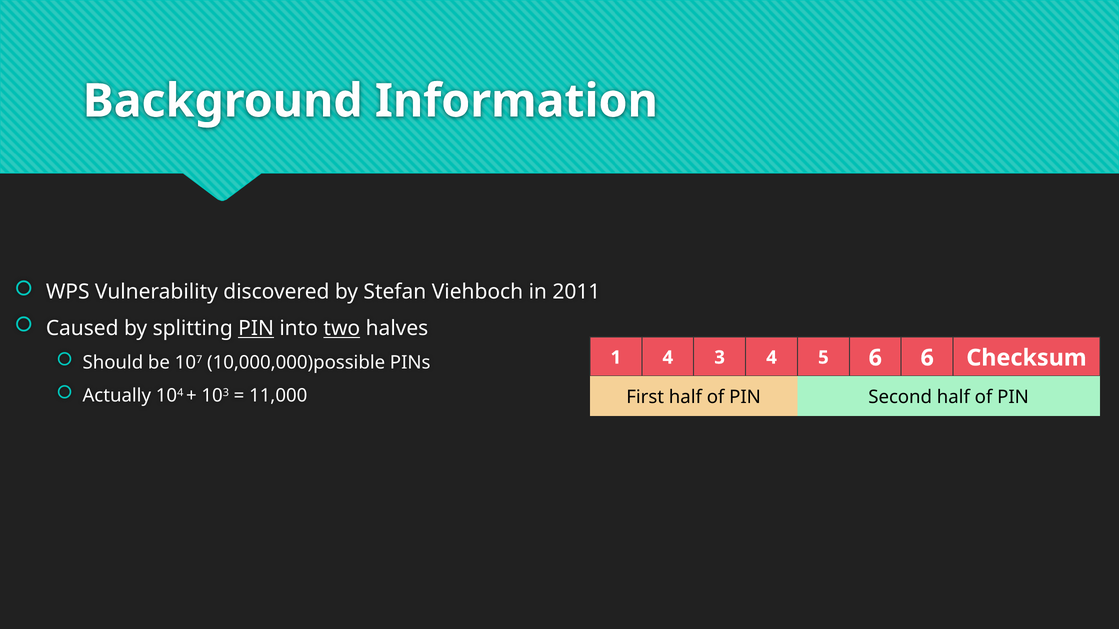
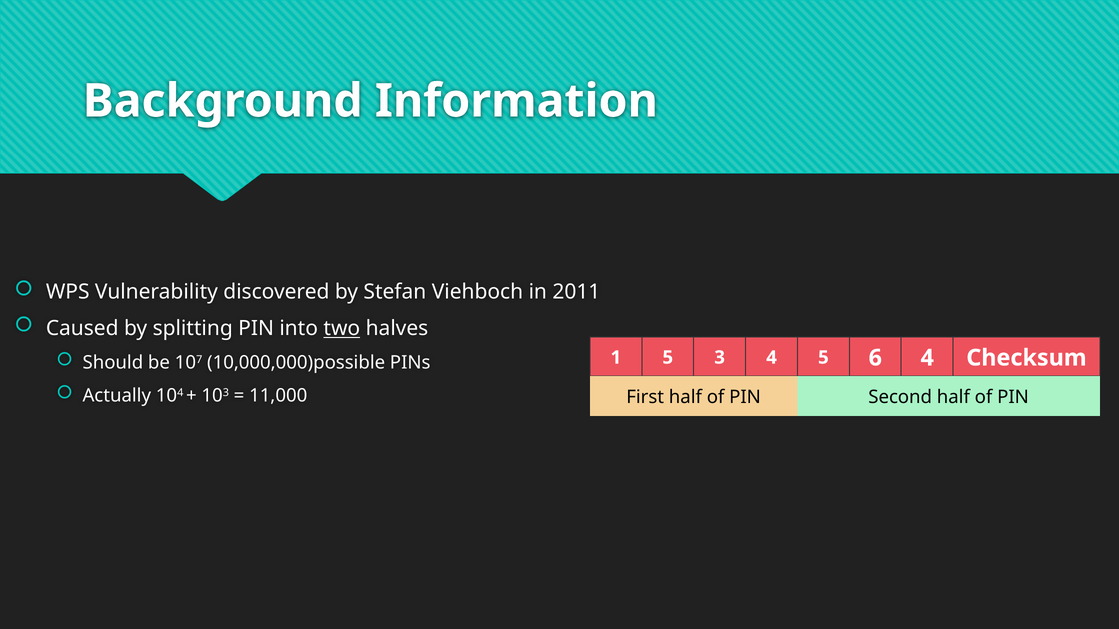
PIN underline: present -> none (256, 329)
1 4: 4 -> 5 (668, 358)
6 6: 6 -> 4 (927, 358)
